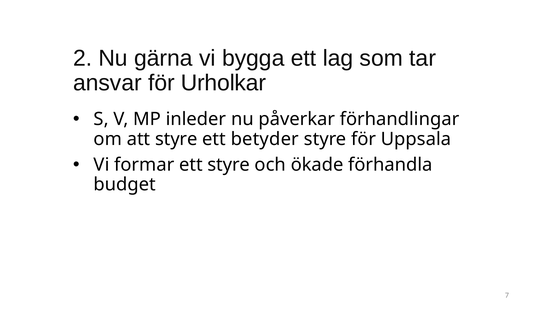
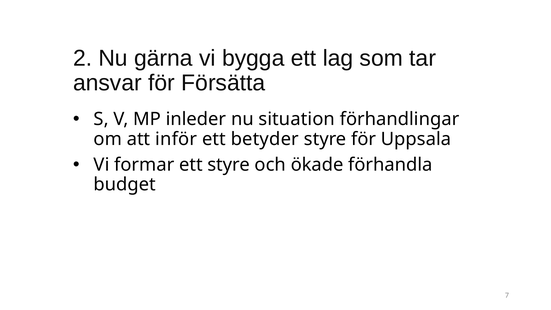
Urholkar: Urholkar -> Försätta (223, 83)
påverkar: påverkar -> situation (297, 119)
att styre: styre -> inför (176, 139)
